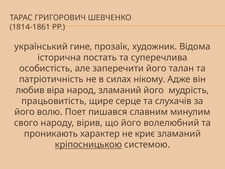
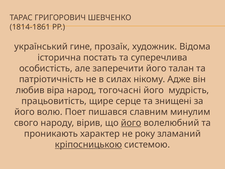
народ зламаний: зламаний -> тогочасні (120, 90)
слухачів: слухачів -> знищені (173, 101)
його underline: none -> present (131, 123)
криє: криє -> року (145, 134)
